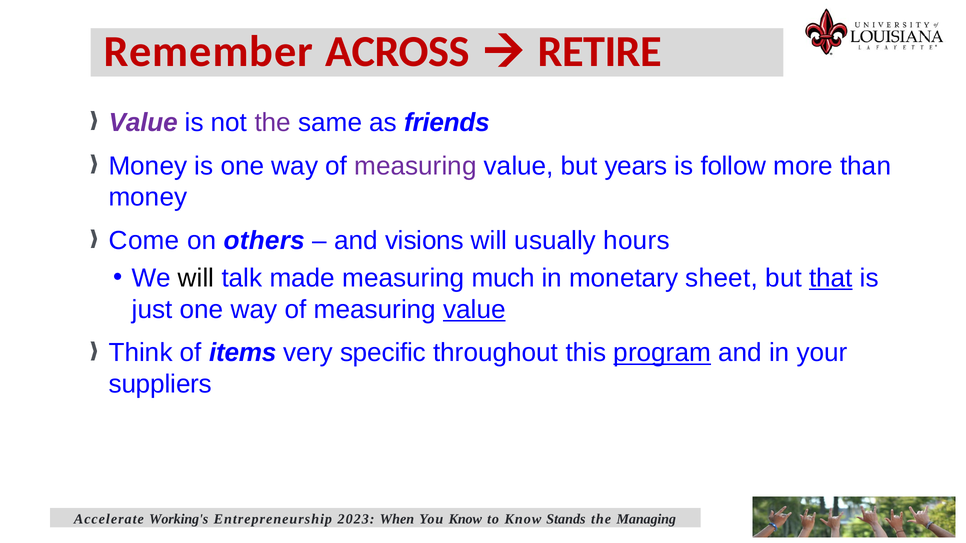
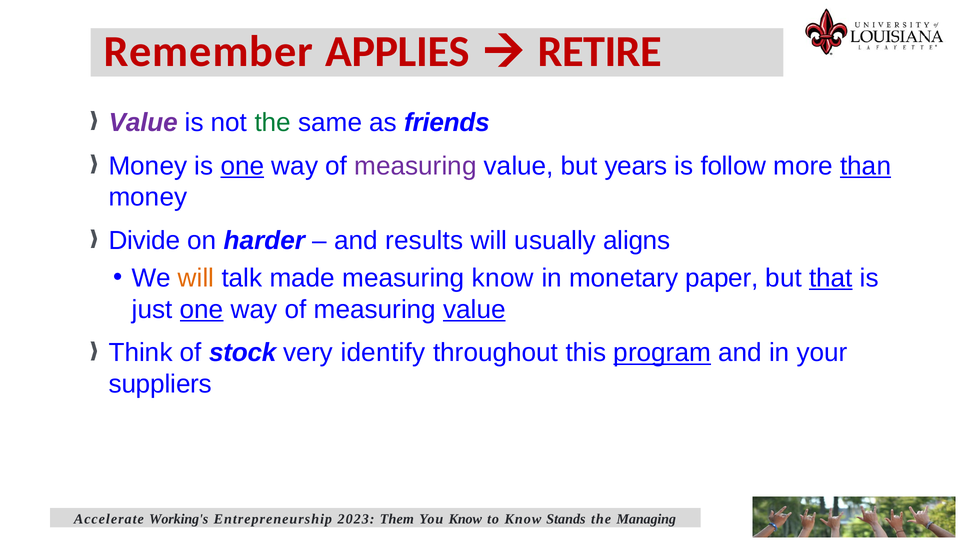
ACROSS: ACROSS -> APPLIES (397, 52)
the colour: purple -> green (273, 123)
one underline: none -> present (242, 166)
than underline: none -> present (866, 166)
Come: Come -> Divide (144, 241)
others: others -> harder (264, 241)
visions: visions -> results (424, 241)
hours: hours -> aligns (637, 241)
will colour: black -> orange (196, 278)
measuring much: much -> know (503, 278)
sheet: sheet -> paper (722, 278)
one underline: none -> present (202, 310)
items: items -> stock (243, 353)
specific: specific -> identify (383, 353)
When: When -> Them (397, 519)
